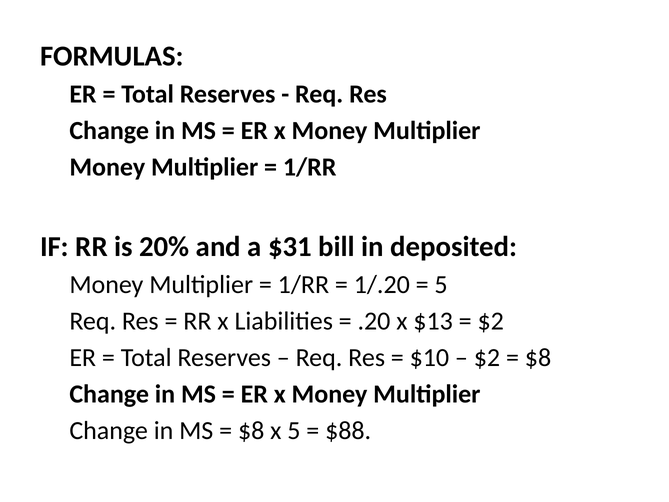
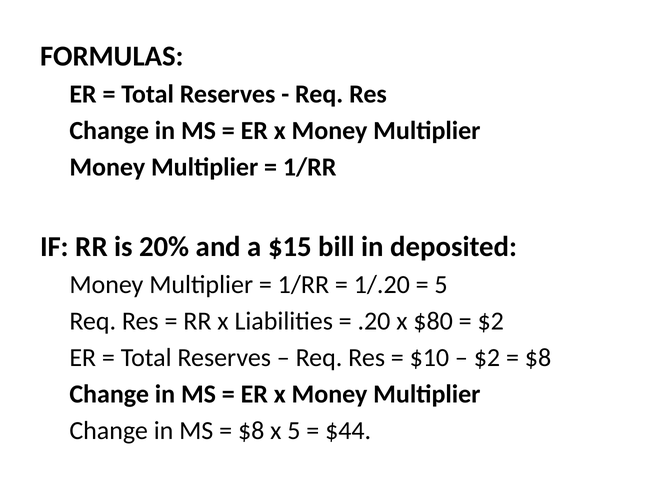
$31: $31 -> $15 (290, 247)
$13: $13 -> $80 (433, 321)
$88: $88 -> $44 (348, 430)
